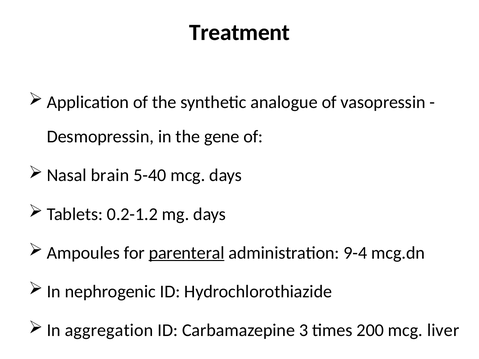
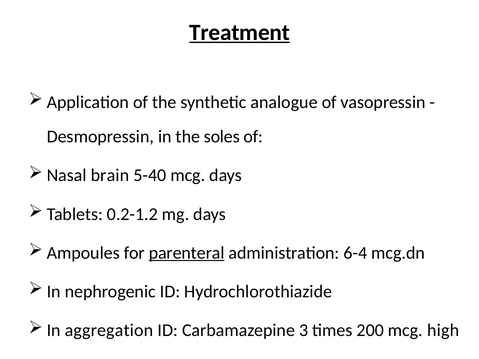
Treatment underline: none -> present (240, 32)
gene: gene -> soles (222, 137)
9-4: 9-4 -> 6-4 (355, 253)
liver: liver -> high (443, 331)
